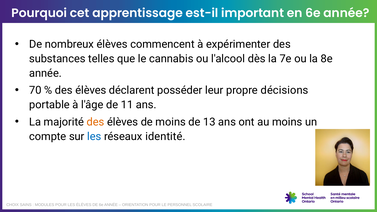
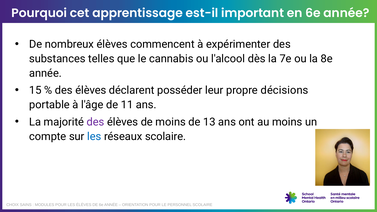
70: 70 -> 15 (35, 90)
des colour: orange -> purple (96, 122)
réseaux identité: identité -> scolaire (166, 136)
